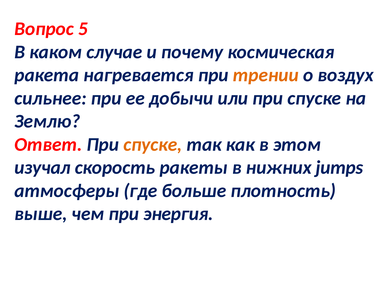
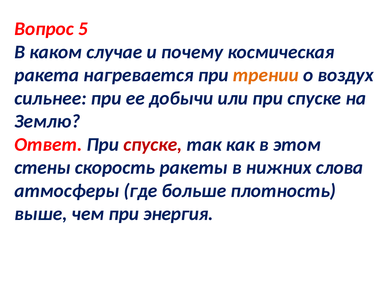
спуске colour: orange -> red (153, 144)
изучал: изучал -> стены (42, 167)
jumps: jumps -> слова (339, 167)
